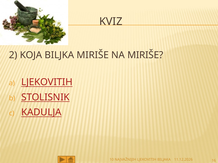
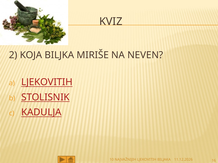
NA MIRIŠE: MIRIŠE -> NEVEN (145, 55)
